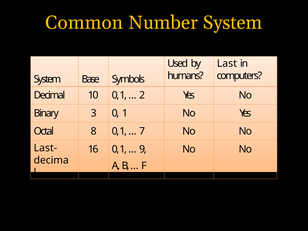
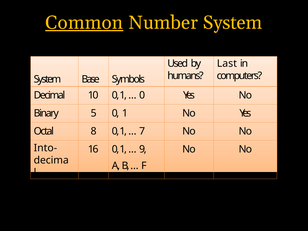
Common underline: none -> present (84, 23)
2: 2 -> 0 (142, 95)
3: 3 -> 5 (94, 113)
Last-: Last- -> Into- (45, 148)
